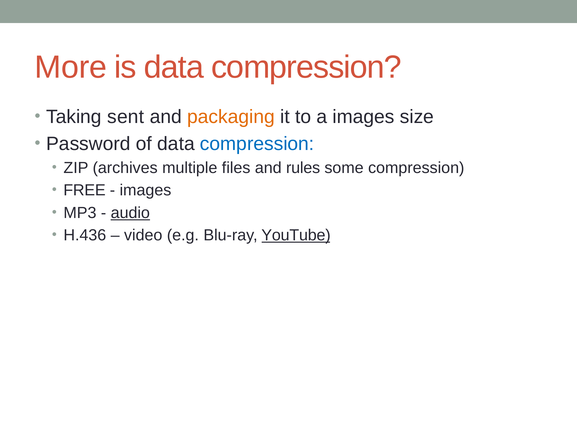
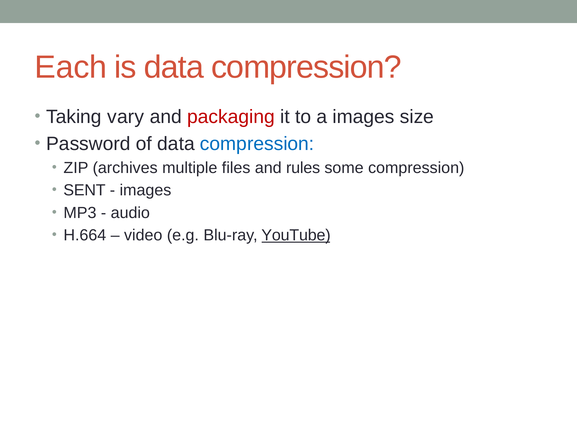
More: More -> Each (71, 67)
sent: sent -> vary (126, 117)
packaging colour: orange -> red (231, 117)
FREE: FREE -> SENT (84, 190)
audio underline: present -> none (130, 213)
H.436: H.436 -> H.664 (85, 235)
